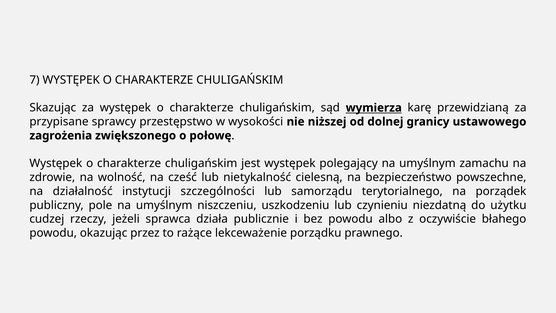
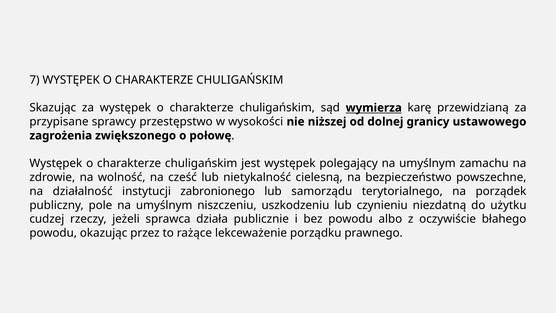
szczególności: szczególności -> zabronionego (218, 191)
